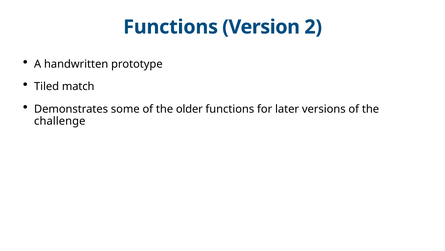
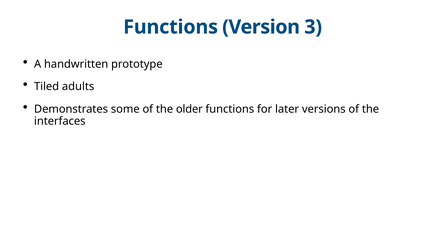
2: 2 -> 3 (313, 27)
match: match -> adults (78, 86)
challenge: challenge -> interfaces (60, 121)
